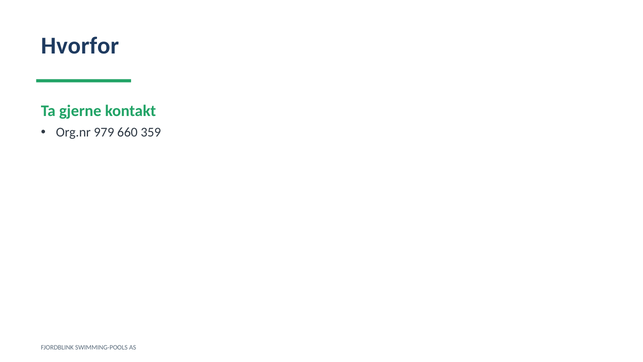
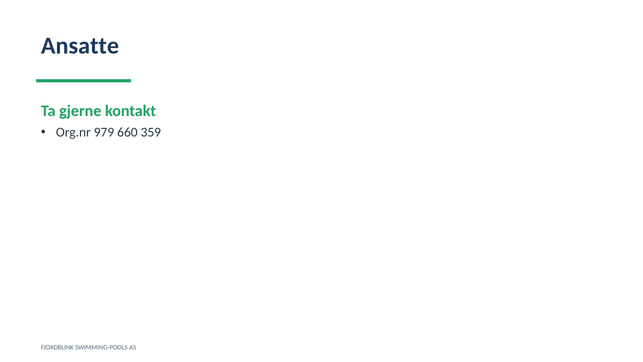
Hvorfor: Hvorfor -> Ansatte (80, 46)
